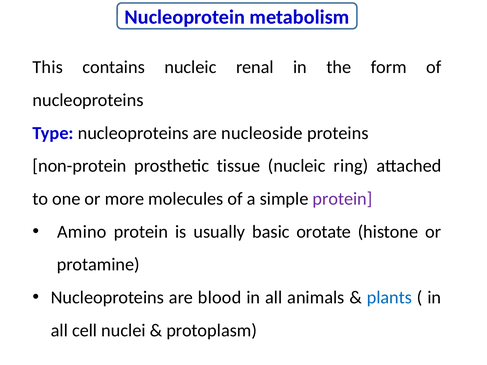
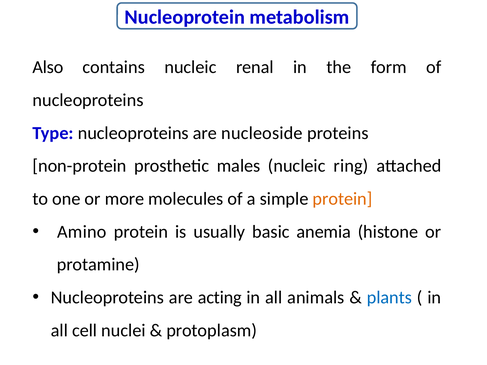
This: This -> Also (48, 67)
tissue: tissue -> males (239, 166)
protein colour: purple -> orange (343, 199)
orotate: orotate -> anemia (324, 232)
blood: blood -> acting (220, 298)
